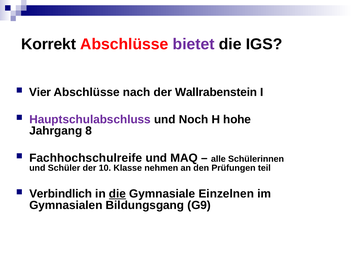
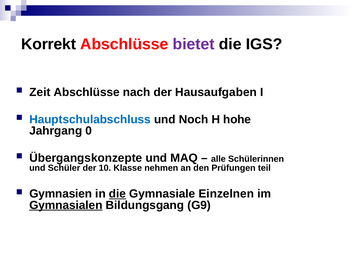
Vier: Vier -> Zeit (40, 92)
Wallrabenstein: Wallrabenstein -> Hausaufgaben (216, 92)
Hauptschulabschluss colour: purple -> blue (90, 119)
8: 8 -> 0 (89, 131)
Fachhochschulreife: Fachhochschulreife -> Übergangskonzepte (86, 158)
Verbindlich: Verbindlich -> Gymnasien (61, 194)
Gymnasialen underline: none -> present (66, 205)
